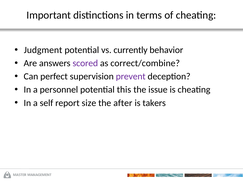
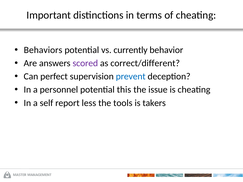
Judgment: Judgment -> Behaviors (43, 50)
correct/combine: correct/combine -> correct/different (145, 63)
prevent colour: purple -> blue (131, 77)
size: size -> less (89, 103)
after: after -> tools (123, 103)
